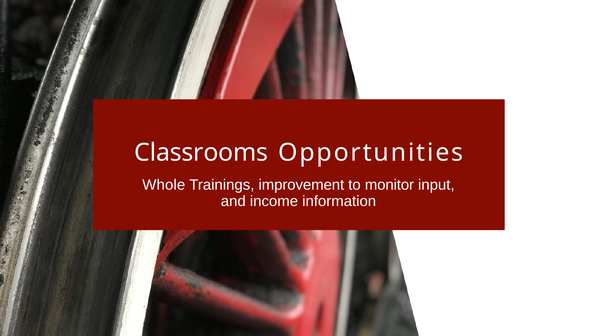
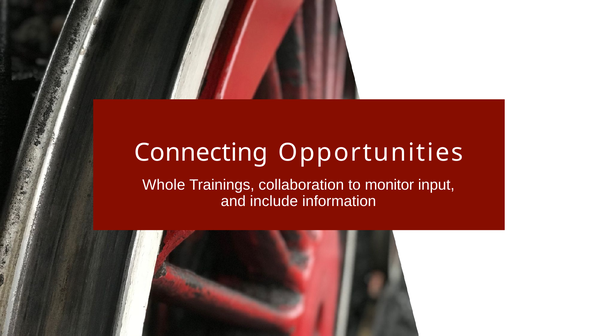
Classrooms: Classrooms -> Connecting (201, 153)
improvement: improvement -> collaboration (301, 185)
income: income -> include (274, 201)
